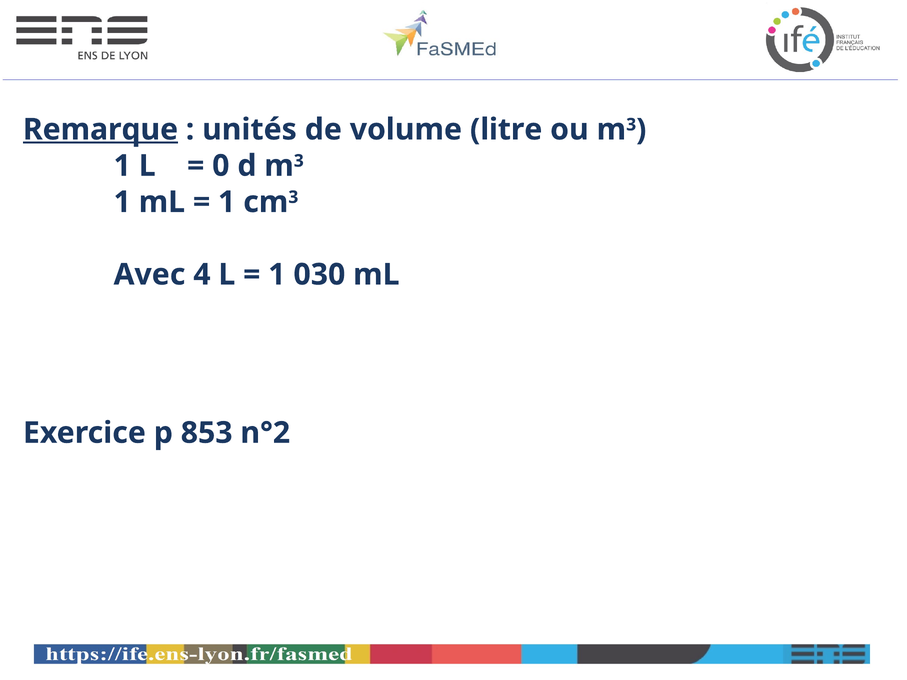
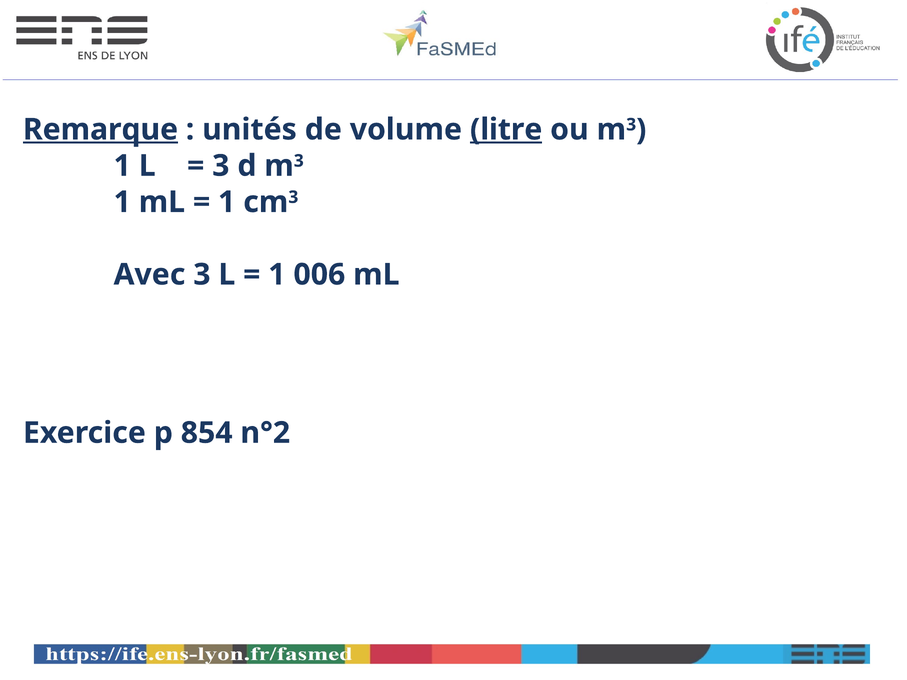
litre underline: none -> present (506, 130)
0: 0 -> 3 (221, 166)
Avec 4: 4 -> 3 (202, 275)
030: 030 -> 006 (319, 275)
853: 853 -> 854 (207, 433)
